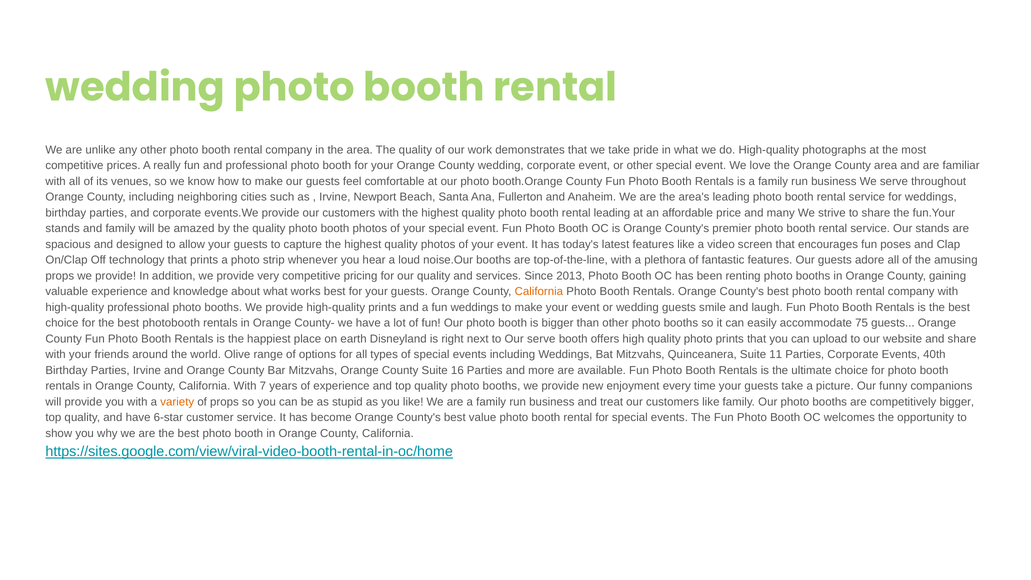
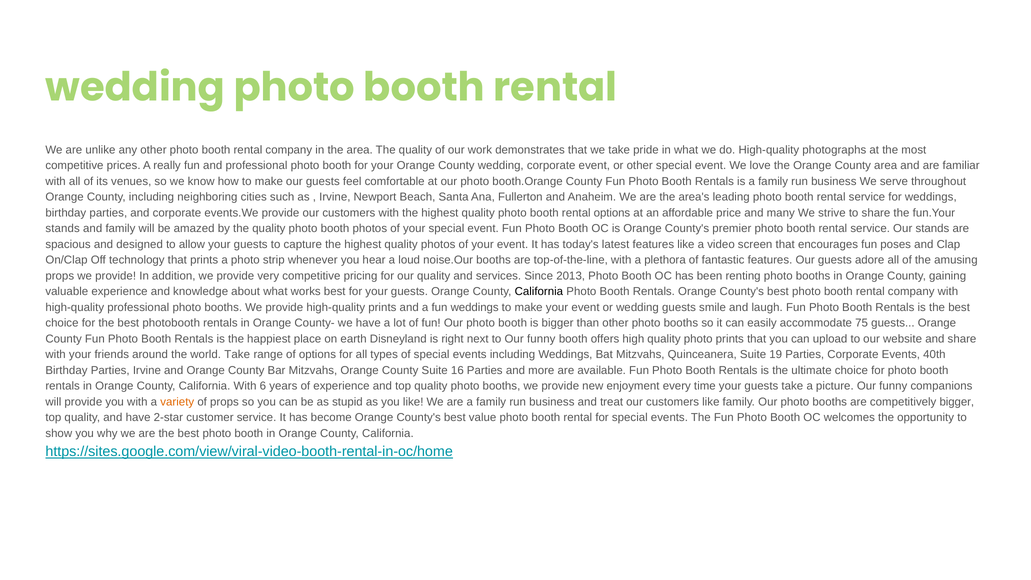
rental leading: leading -> options (612, 213)
California colour: orange -> black (539, 292)
to Our serve: serve -> funny (541, 339)
world Olive: Olive -> Take (237, 355)
11: 11 -> 19 (776, 355)
7: 7 -> 6 (263, 386)
6-star: 6-star -> 2-star (168, 418)
